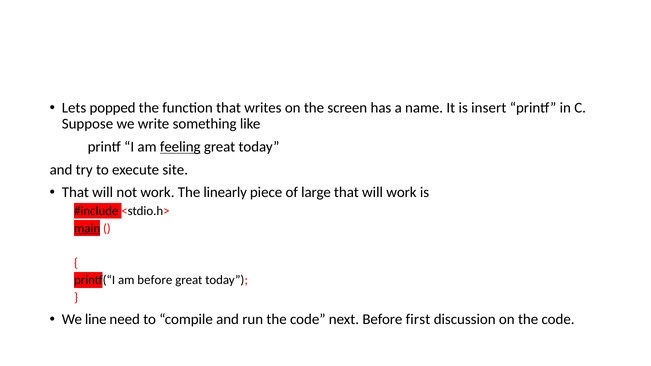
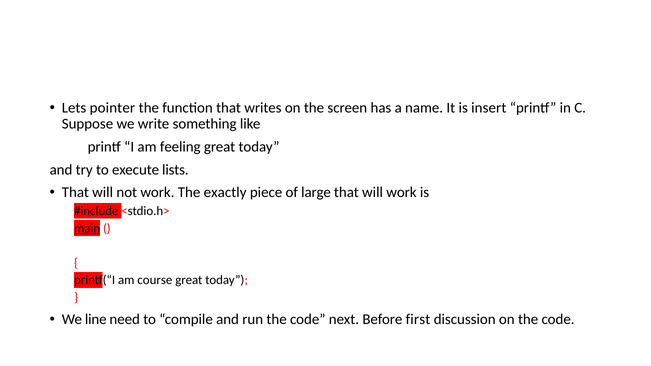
popped: popped -> pointer (112, 108)
feeling underline: present -> none (180, 147)
site: site -> lists (175, 170)
linearly: linearly -> exactly (225, 193)
am before: before -> course (155, 280)
